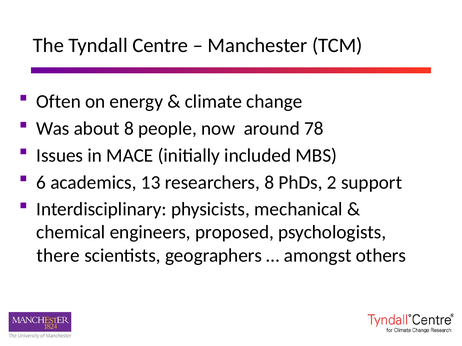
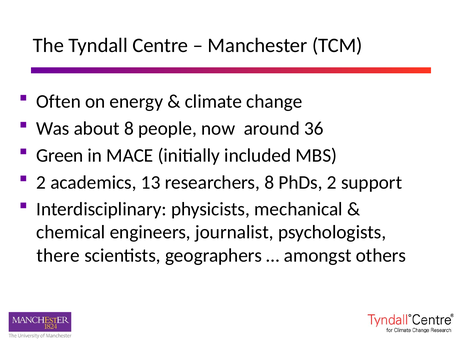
78: 78 -> 36 (314, 129)
Issues: Issues -> Green (60, 156)
6: 6 -> 2 (41, 183)
proposed: proposed -> journalist (234, 233)
